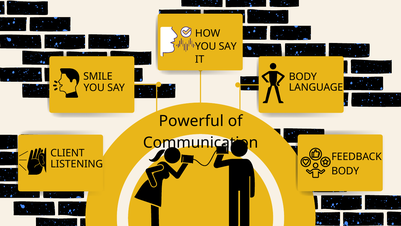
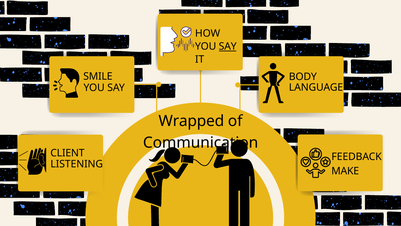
SAY underline: none -> present (228, 46)
Powerful: Powerful -> Wrapped (191, 121)
BODY: BODY -> MAKE (345, 171)
